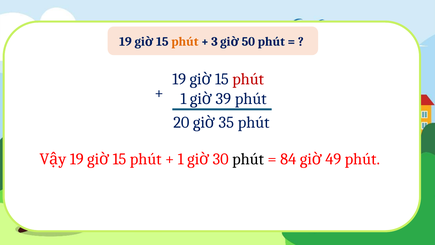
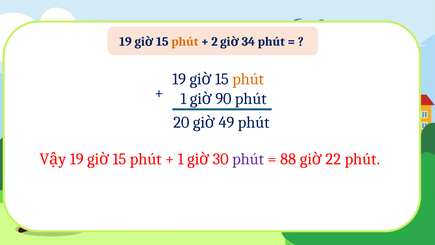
3: 3 -> 2 (215, 42)
50: 50 -> 34 (248, 42)
phút colour: red -> orange (248, 79)
39: 39 -> 90 (223, 99)
35: 35 -> 49 (226, 122)
phút colour: black -> purple (248, 159)
84: 84 -> 88 (288, 159)
49: 49 -> 22 (333, 159)
